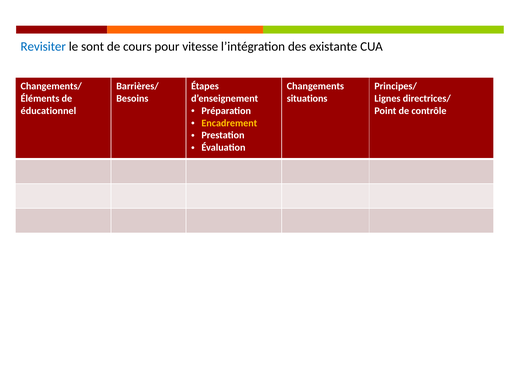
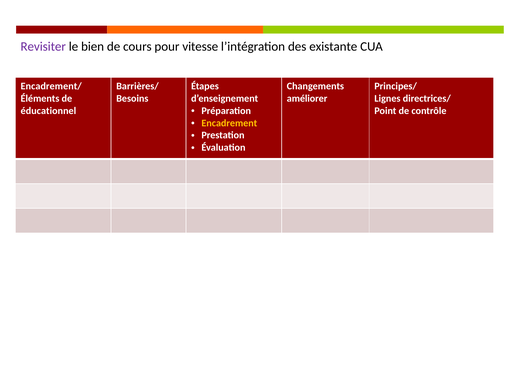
Revisiter colour: blue -> purple (43, 47)
sont: sont -> bien (93, 47)
Changements/: Changements/ -> Encadrement/ (51, 86)
situations: situations -> améliorer (307, 98)
